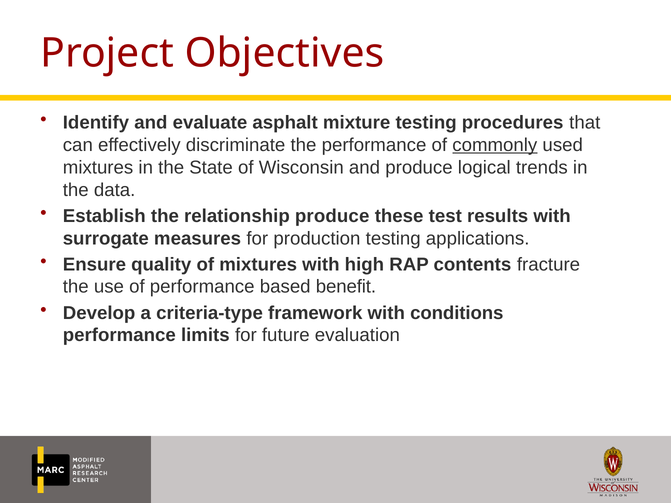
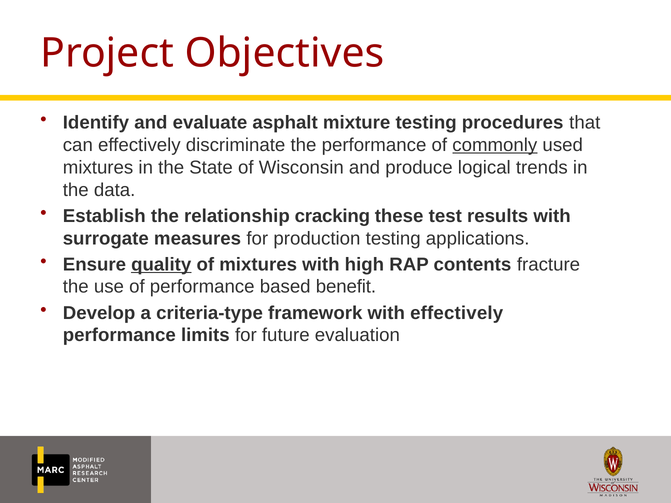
relationship produce: produce -> cracking (332, 216)
quality underline: none -> present (161, 265)
with conditions: conditions -> effectively (457, 313)
